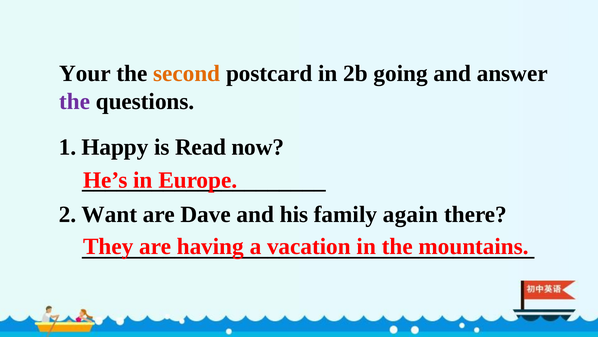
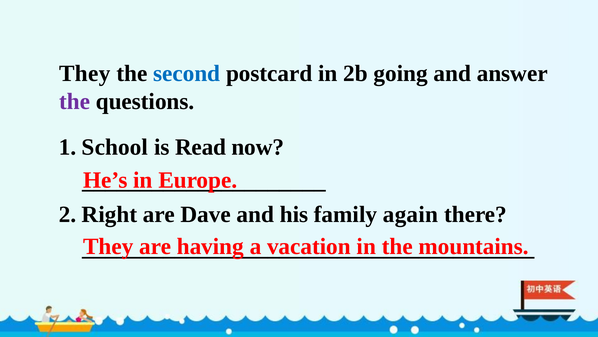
Your: Your -> They (85, 74)
second colour: orange -> blue (187, 74)
Happy: Happy -> School (115, 147)
Want: Want -> Right (109, 214)
